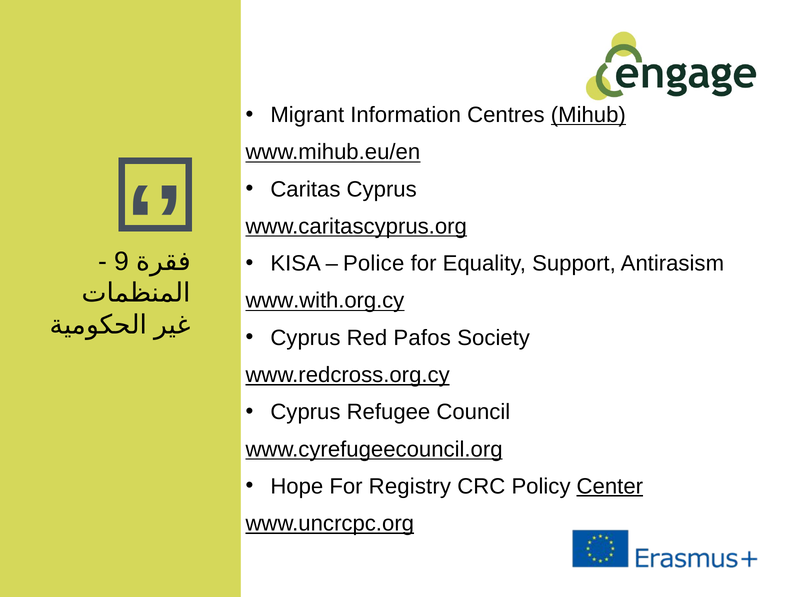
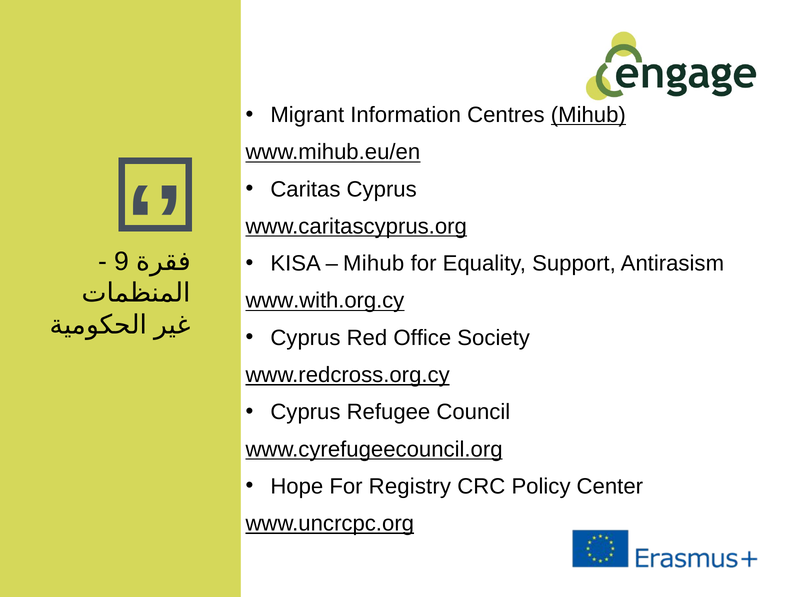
Police: Police -> Mihub (374, 264)
Pafos: Pafos -> Office (422, 338)
Center underline: present -> none (610, 486)
